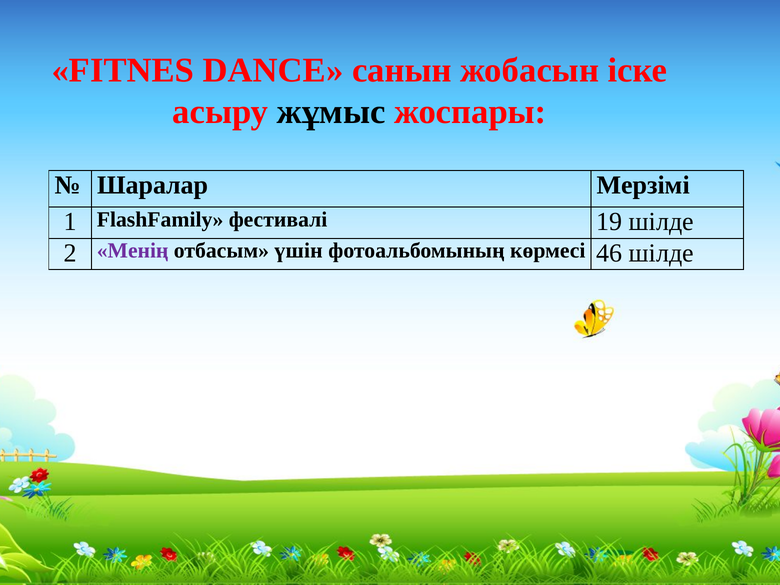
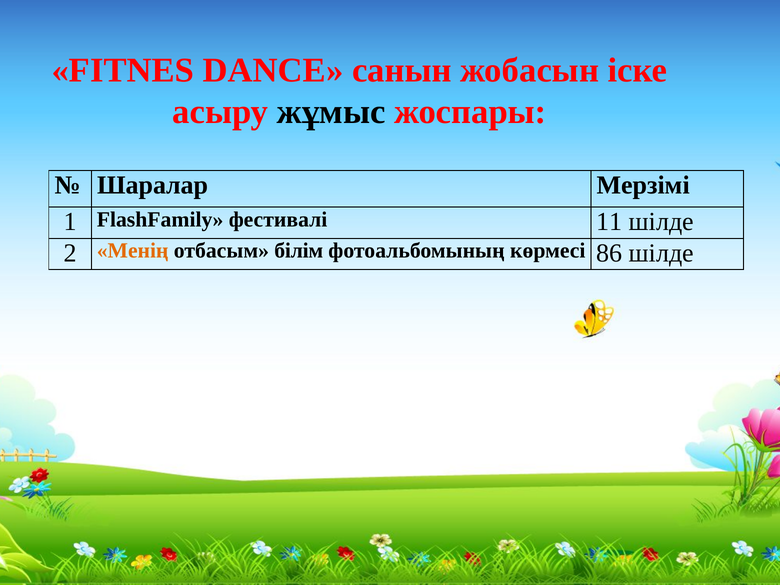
19: 19 -> 11 (609, 222)
Менің colour: purple -> orange (133, 251)
үшін: үшін -> білім (299, 251)
46: 46 -> 86 (609, 253)
